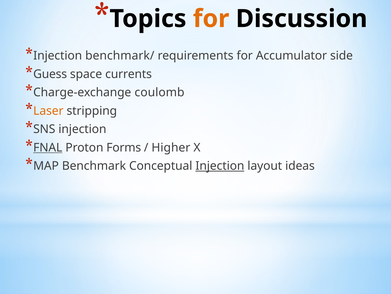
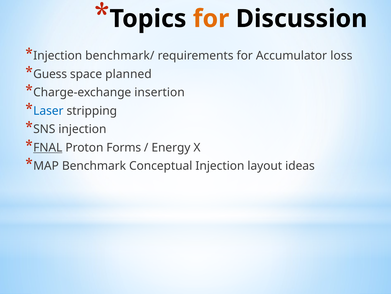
side: side -> loss (341, 56)
currents: currents -> planned (128, 74)
coulomb: coulomb -> insertion (160, 92)
Laser colour: orange -> blue (48, 111)
Higher: Higher -> Energy (171, 147)
Injection underline: present -> none (220, 166)
